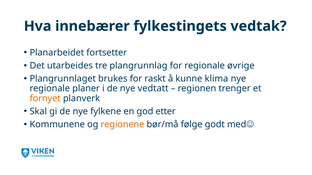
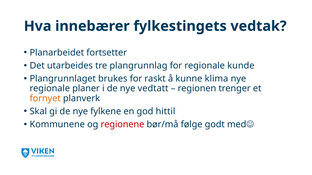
øvrige: øvrige -> kunde (241, 66)
etter: etter -> hittil (165, 112)
regionene colour: orange -> red (122, 125)
